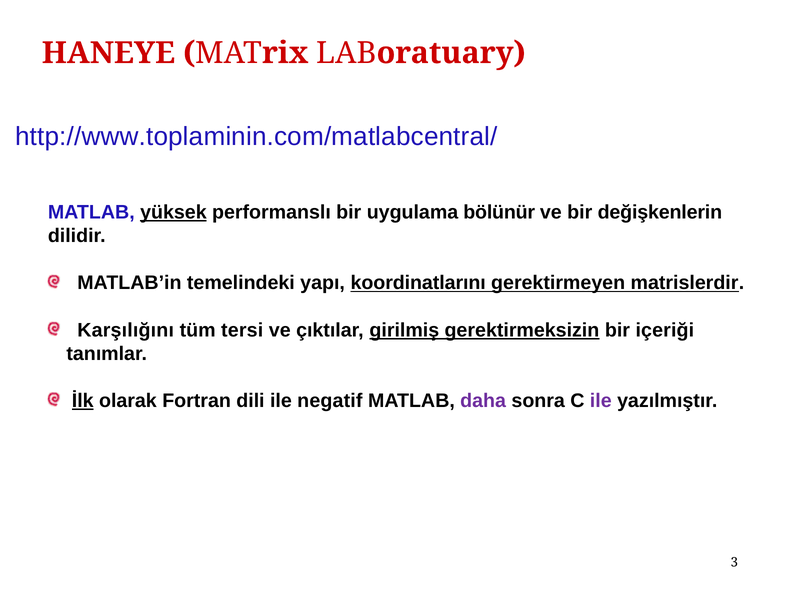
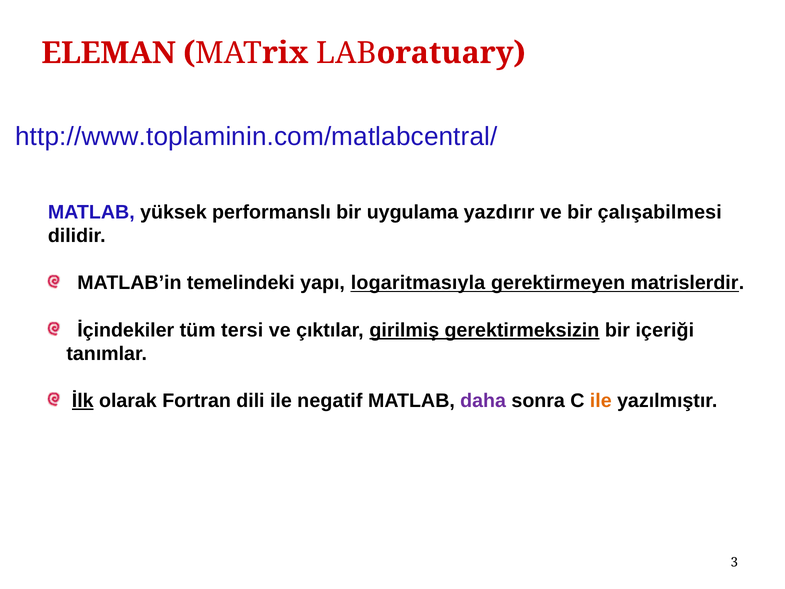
HANEYE: HANEYE -> ELEMAN (109, 53)
yüksek underline: present -> none (173, 212)
bölünür: bölünür -> yazdırır (499, 212)
değişkenlerin: değişkenlerin -> çalışabilmesi (660, 212)
koordinatlarını: koordinatlarını -> logaritmasıyla (418, 283)
Karşılığını: Karşılığını -> İçindekiler (126, 330)
ile colour: purple -> orange (601, 401)
